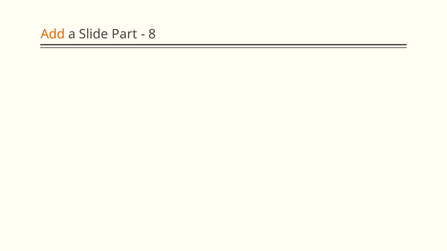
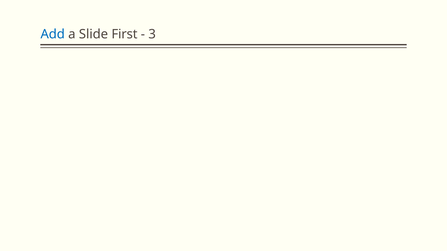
Add colour: orange -> blue (53, 34)
Part: Part -> First (124, 34)
8: 8 -> 3 (152, 34)
